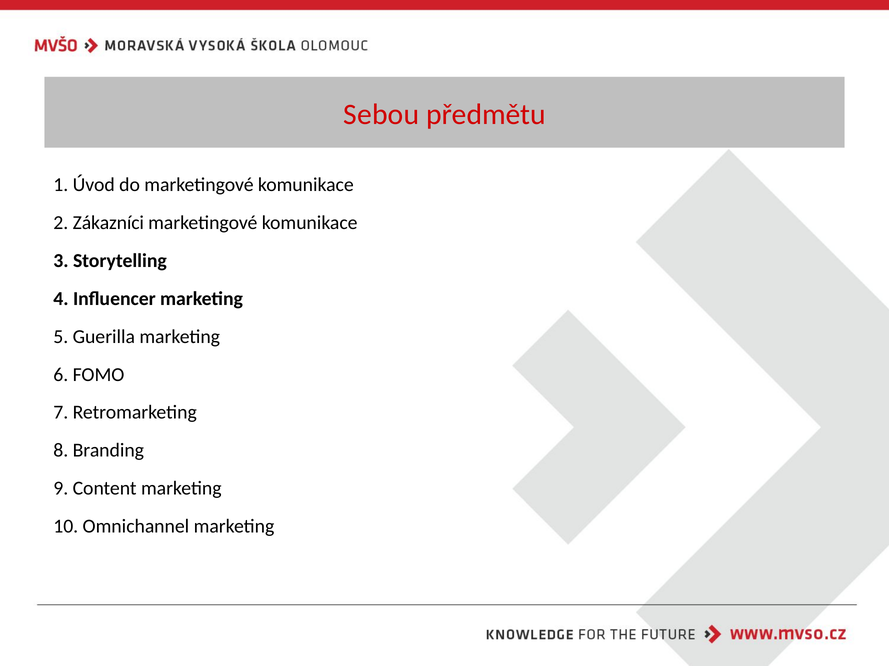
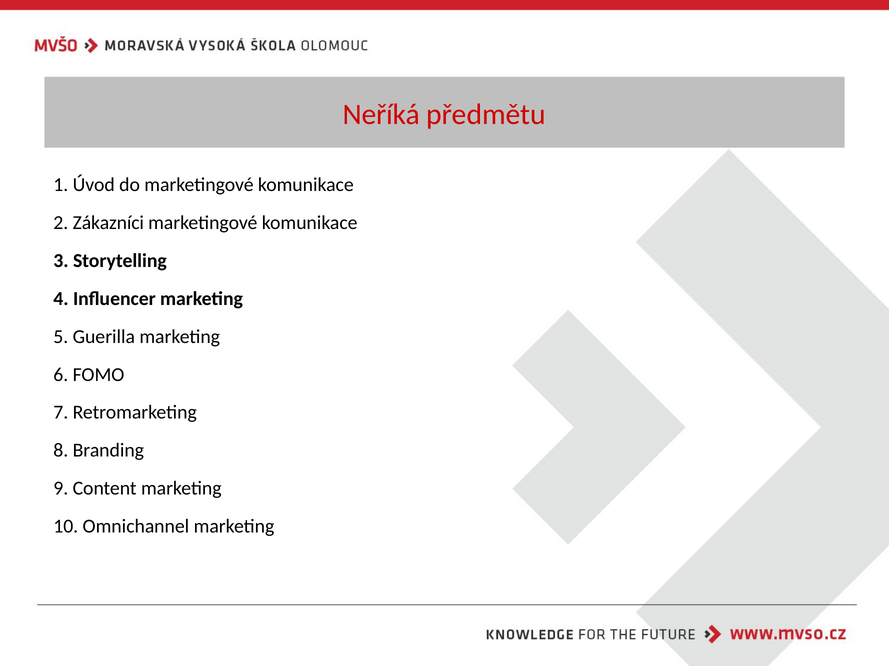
Sebou: Sebou -> Neříká (382, 114)
